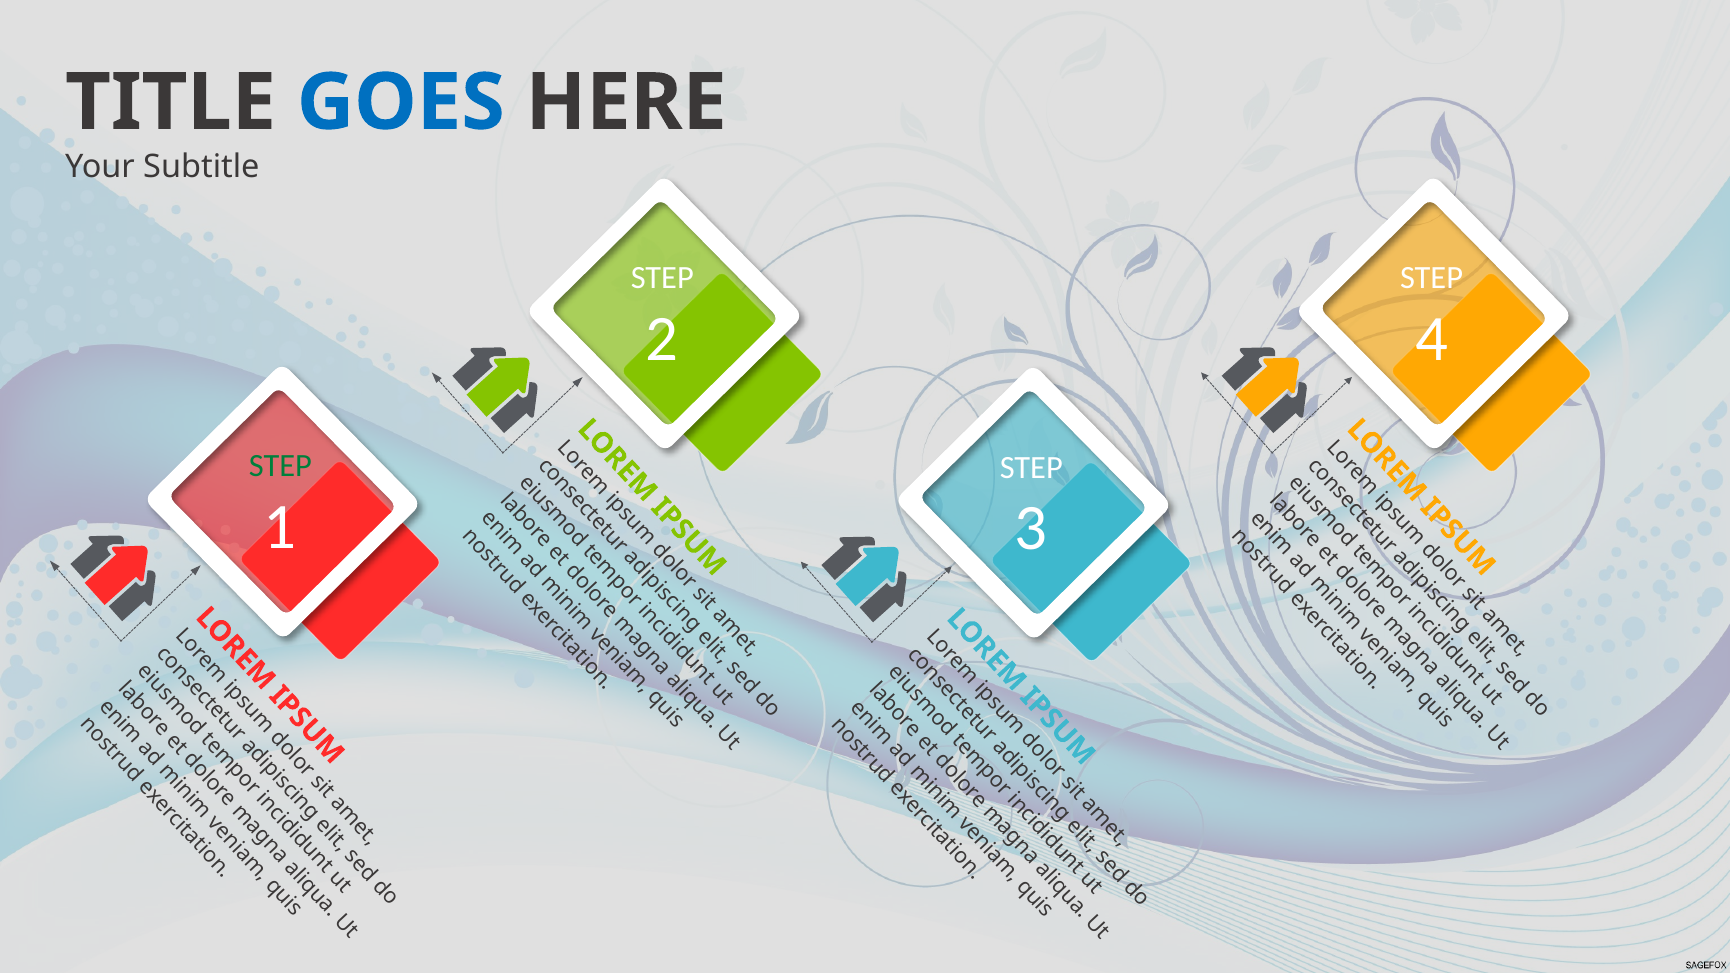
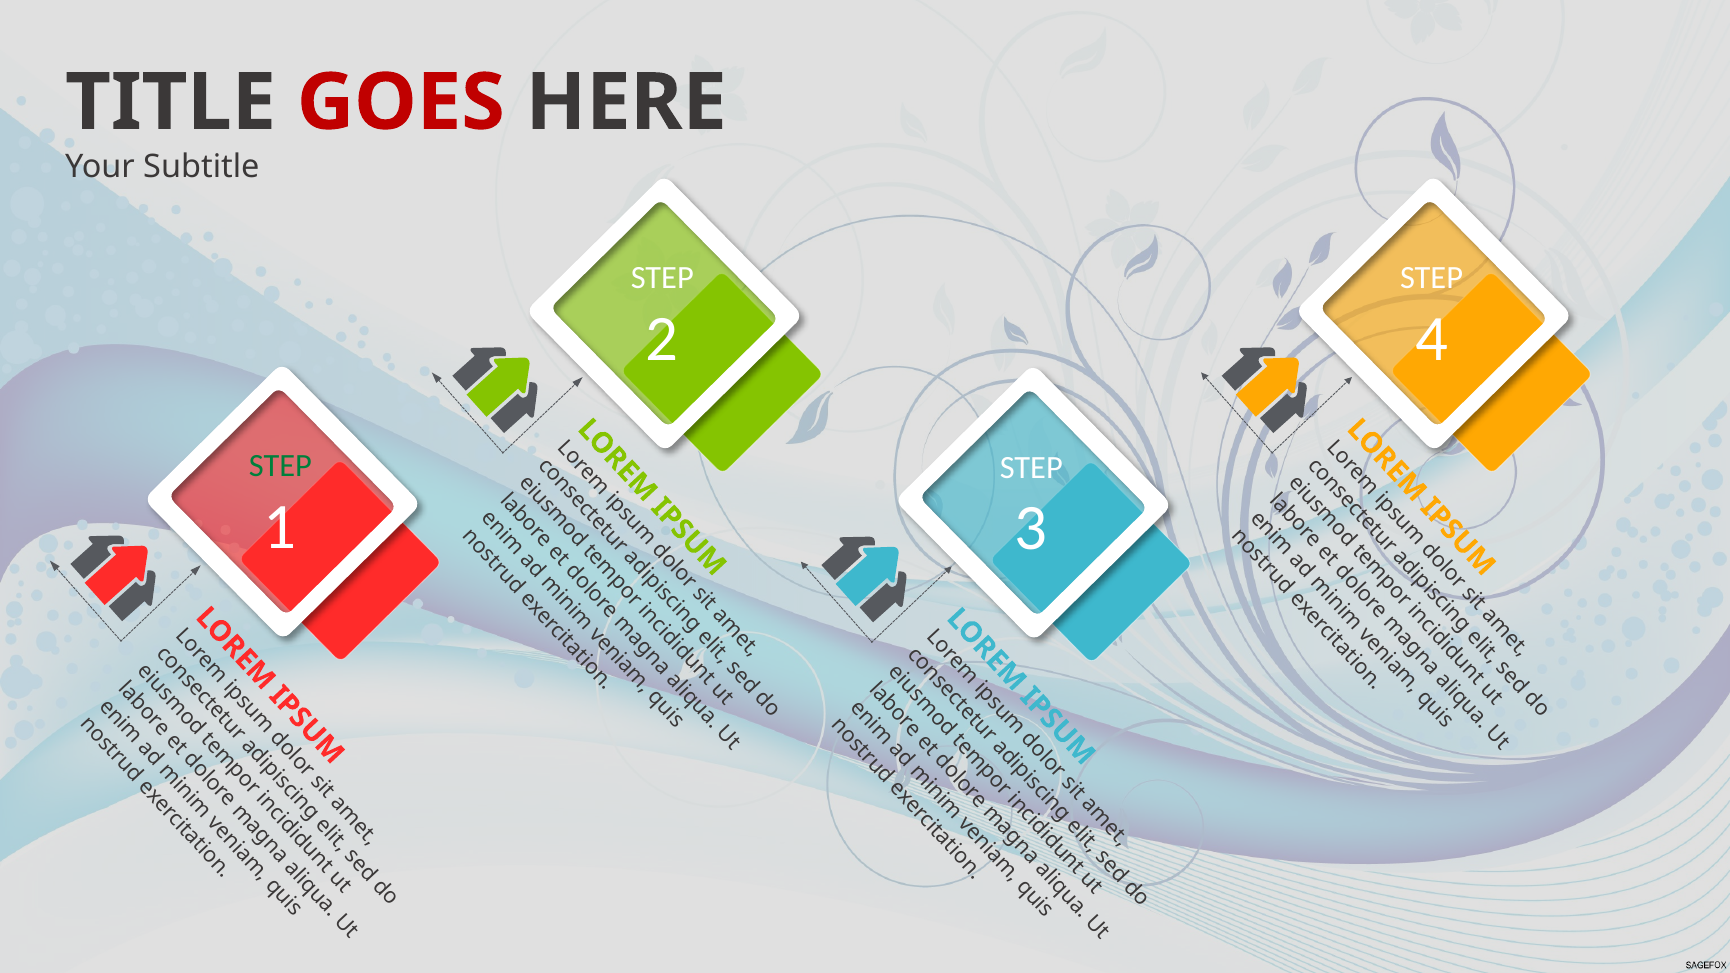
GOES colour: blue -> red (401, 103)
